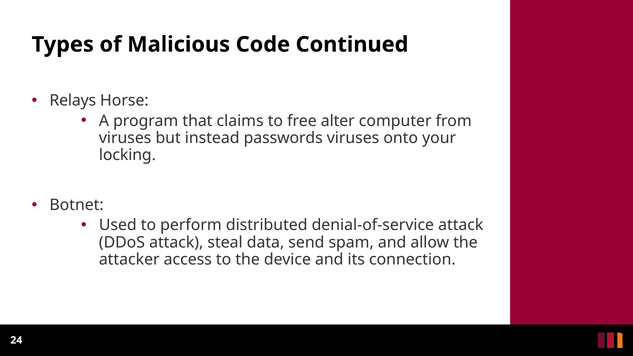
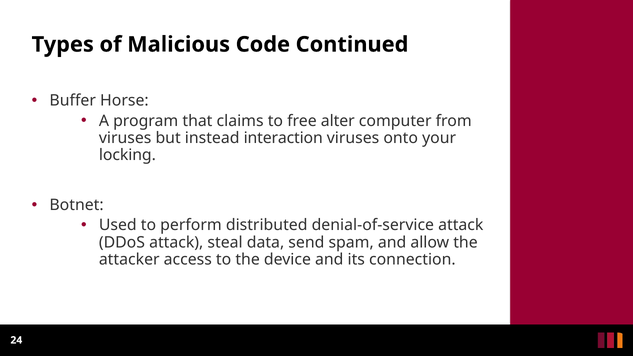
Relays: Relays -> Buffer (73, 101)
passwords: passwords -> interaction (283, 138)
